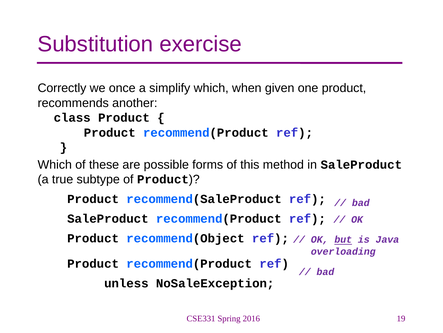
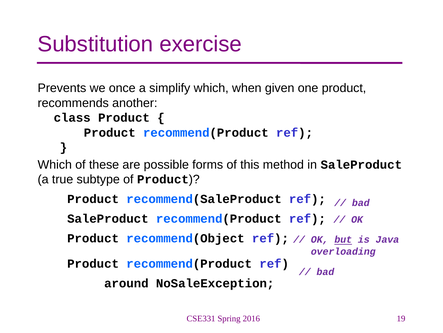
Correctly: Correctly -> Prevents (62, 88)
unless: unless -> around (126, 283)
